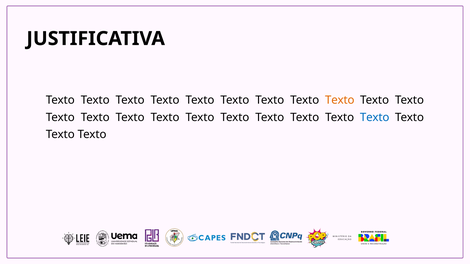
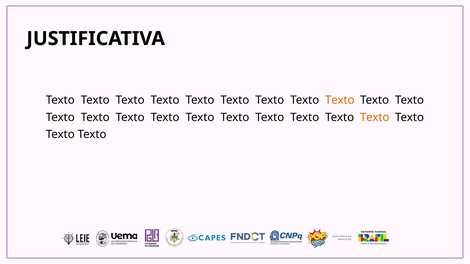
Texto colour: blue -> orange (375, 117)
